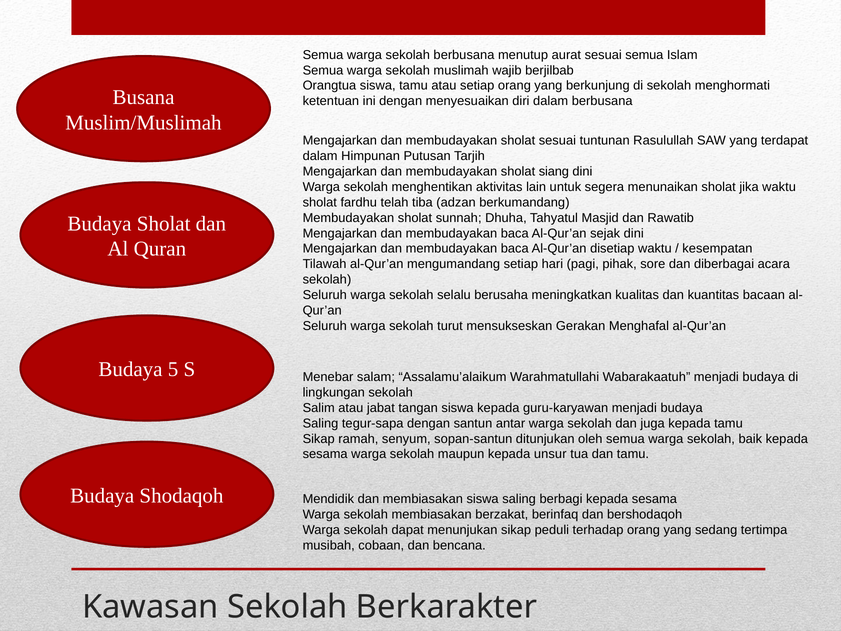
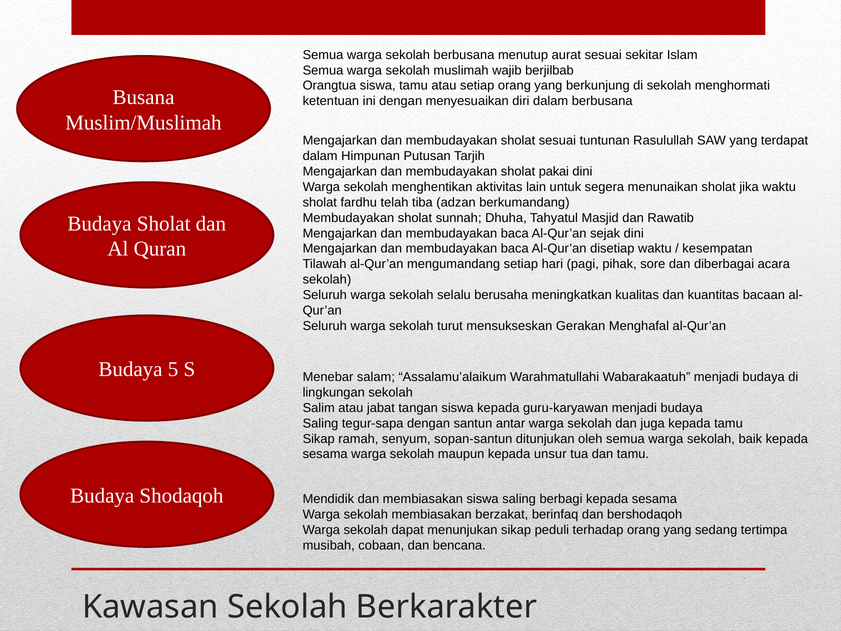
sesuai semua: semua -> sekitar (644, 55)
siang: siang -> pakai (554, 171)
